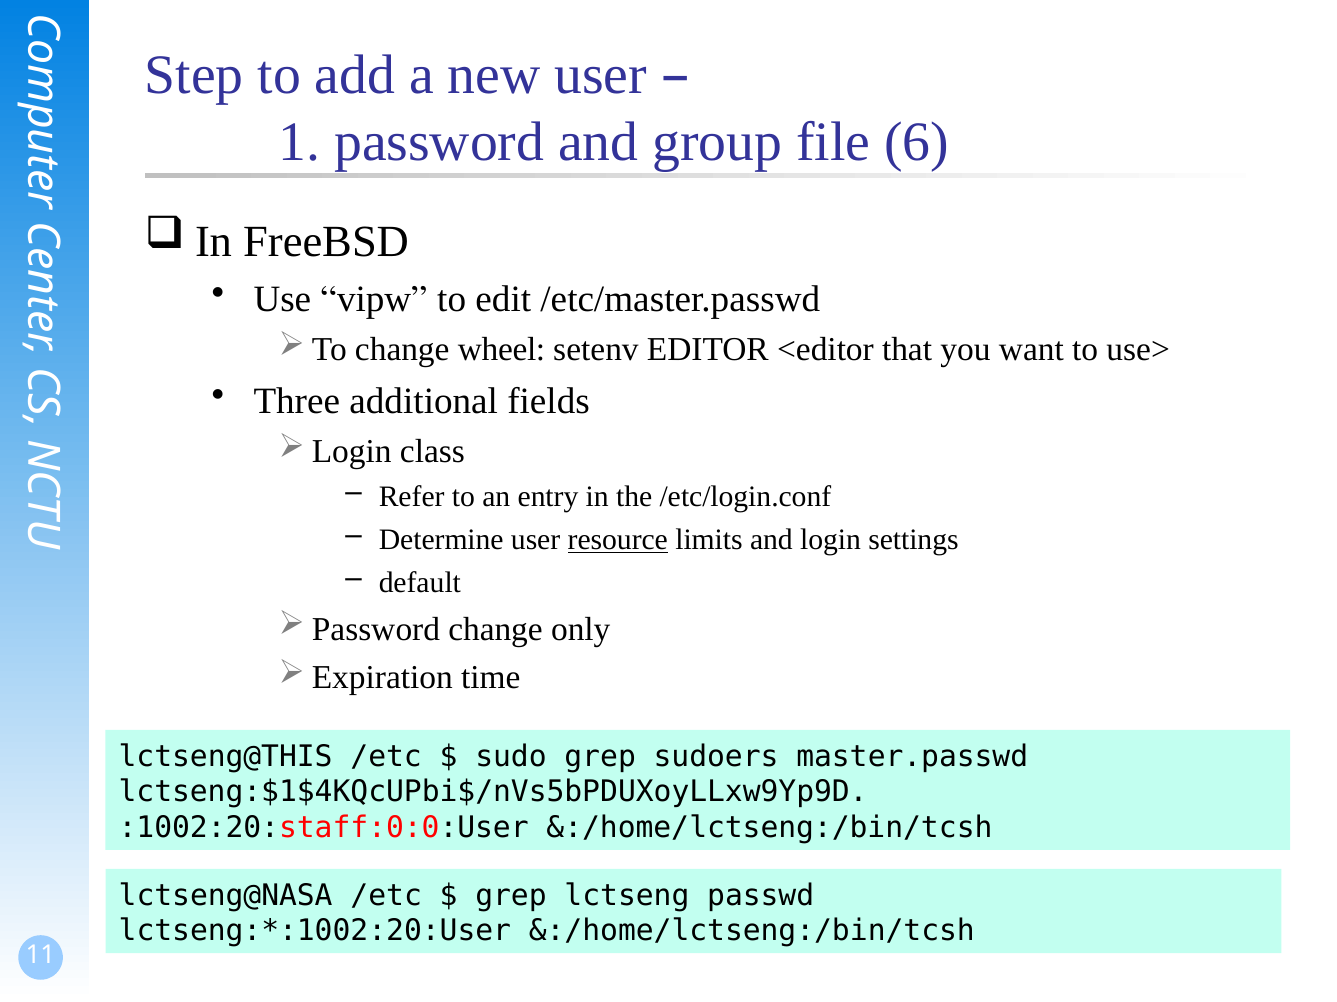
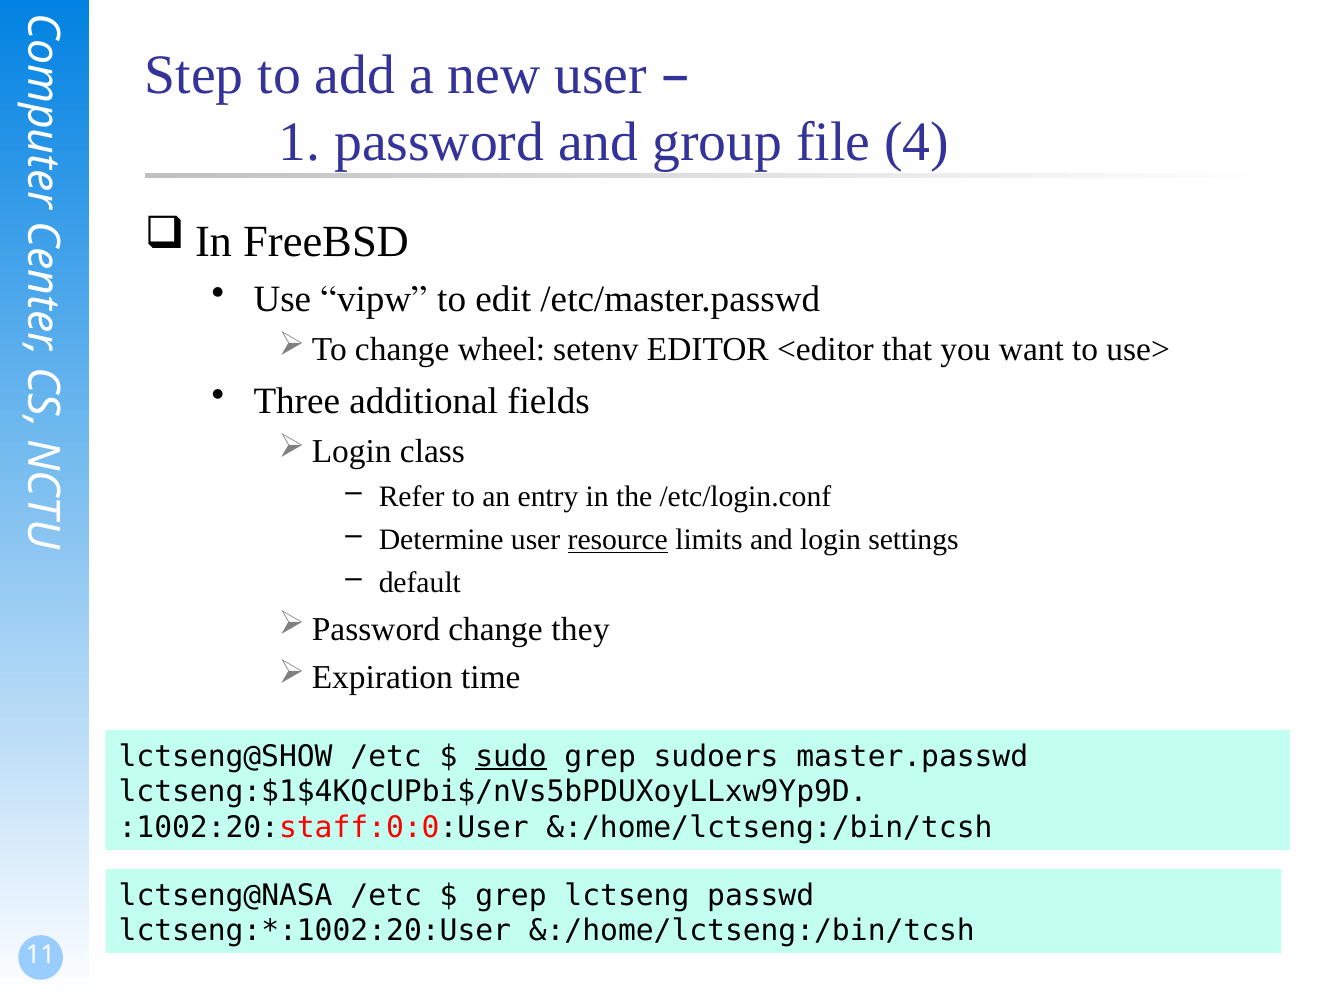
6: 6 -> 4 (917, 142)
only: only -> they (581, 630)
lctseng@THIS: lctseng@THIS -> lctseng@SHOW (226, 757)
sudo underline: none -> present (511, 757)
